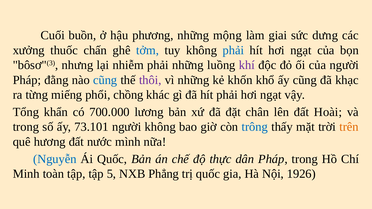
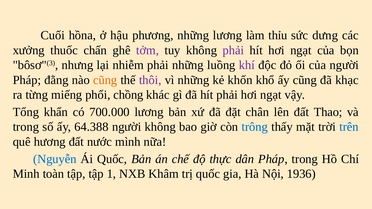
buồn: buồn -> hồna (82, 35)
những mộng: mộng -> lương (228, 35)
giai: giai -> thỉu (278, 35)
tởm colour: blue -> purple (148, 50)
phải colour: blue -> purple (233, 50)
cũng colour: blue -> orange (105, 80)
Hoài: Hoài -> Thao (328, 112)
73.101: 73.101 -> 64.388 (92, 127)
trên colour: orange -> blue (349, 127)
5: 5 -> 1 (111, 174)
Phẳng: Phẳng -> Khâm (164, 174)
1926: 1926 -> 1936 (301, 174)
